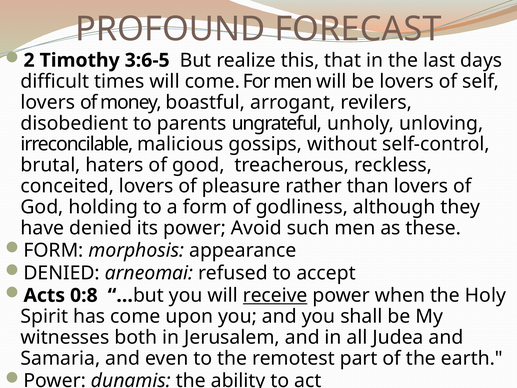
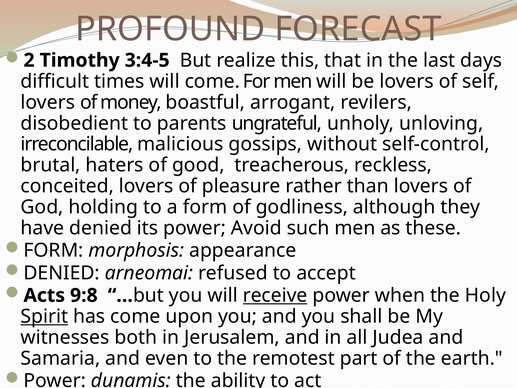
3:6-5: 3:6-5 -> 3:4-5 (147, 60)
0:8: 0:8 -> 9:8 (84, 295)
Spirit underline: none -> present (44, 316)
